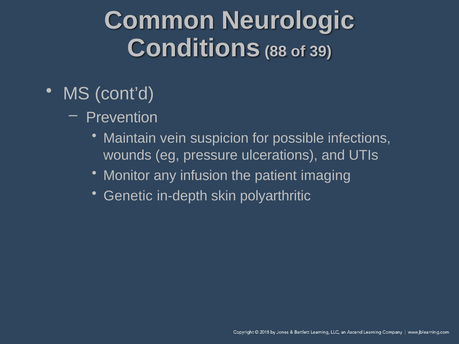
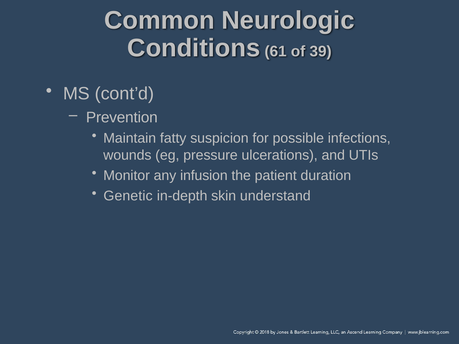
88: 88 -> 61 (276, 51)
vein: vein -> fatty (173, 138)
imaging: imaging -> duration (326, 176)
polyarthritic: polyarthritic -> understand (275, 196)
